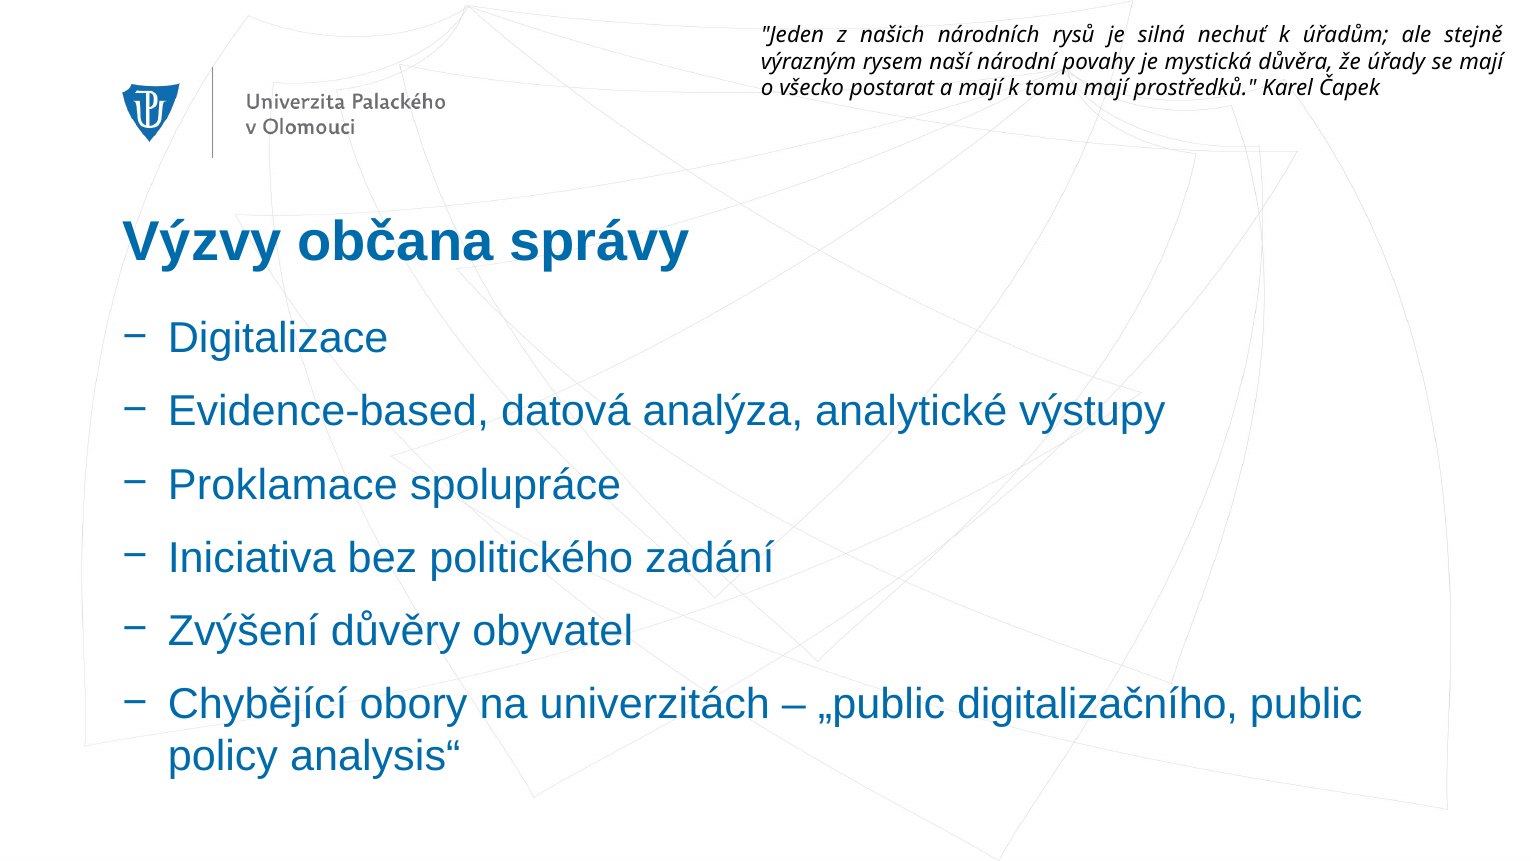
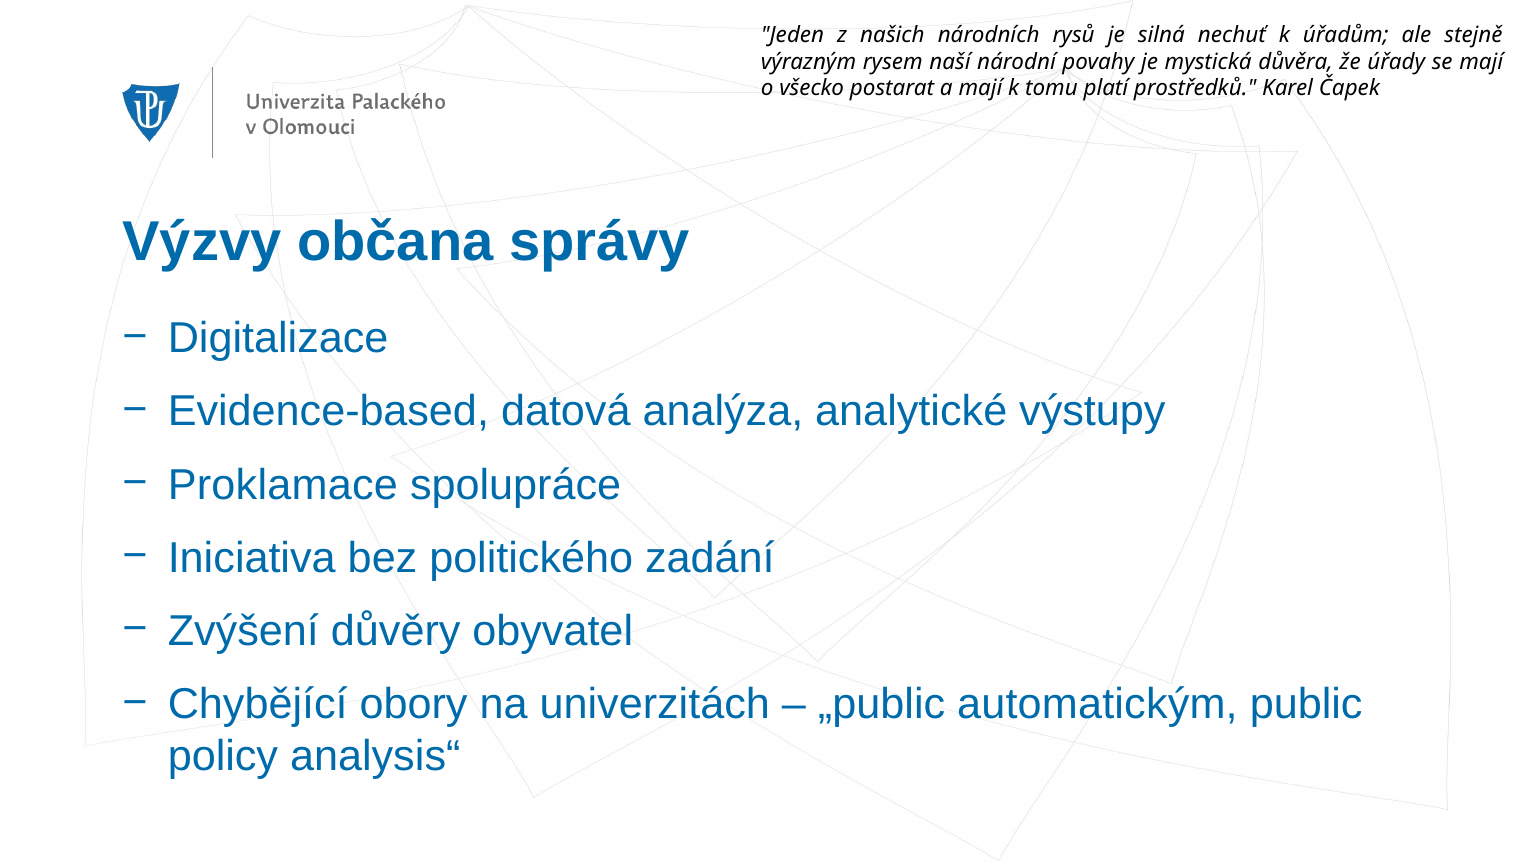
tomu mají: mají -> platí (1106, 89)
digitalizačního: digitalizačního -> automatickým (1097, 704)
